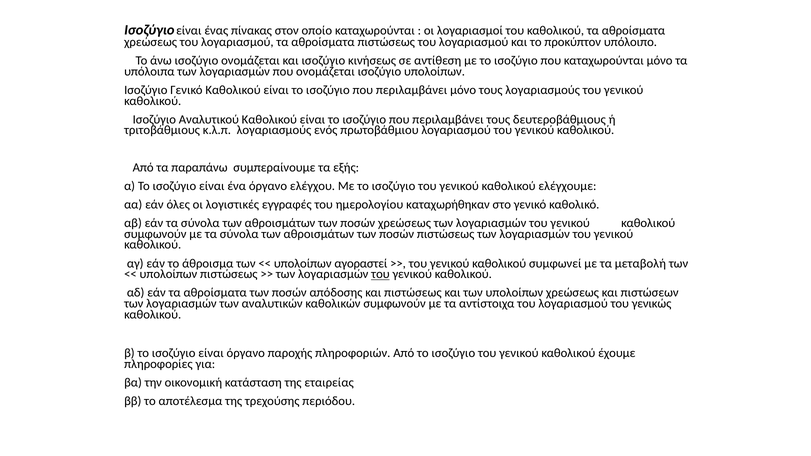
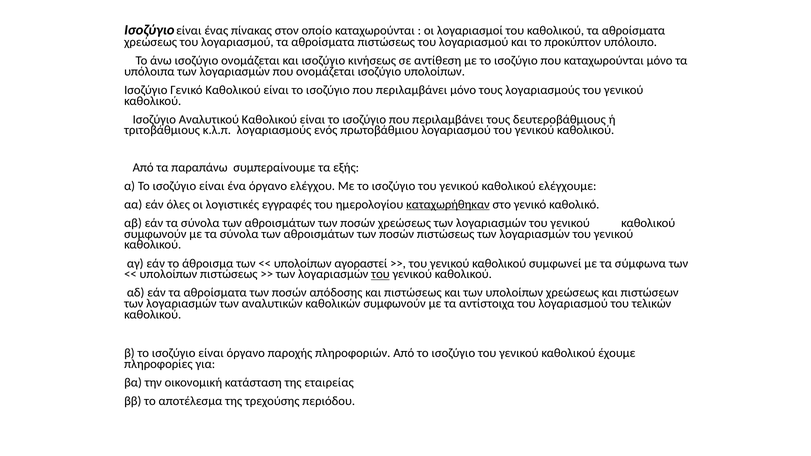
καταχωρήθηκαν underline: none -> present (448, 204)
μεταβολή: μεταβολή -> σύμφωνα (640, 263)
γενικώς: γενικώς -> τελικών (652, 304)
